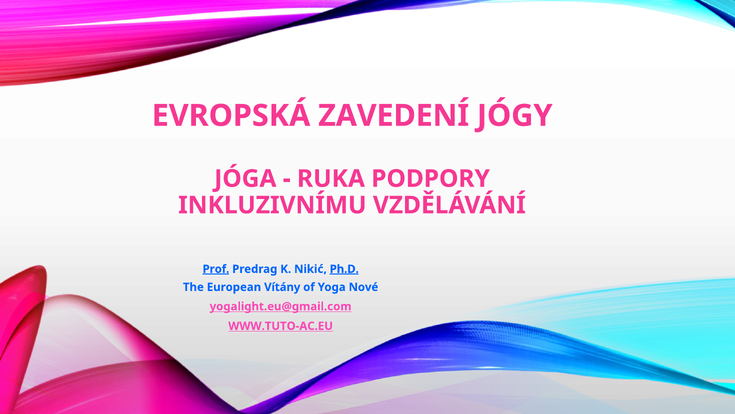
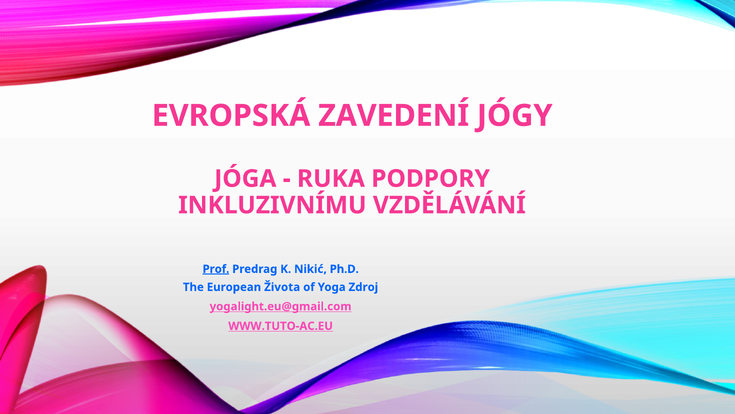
Ph.D underline: present -> none (344, 269)
Vítány: Vítány -> Života (282, 287)
Nové: Nové -> Zdroj (363, 287)
